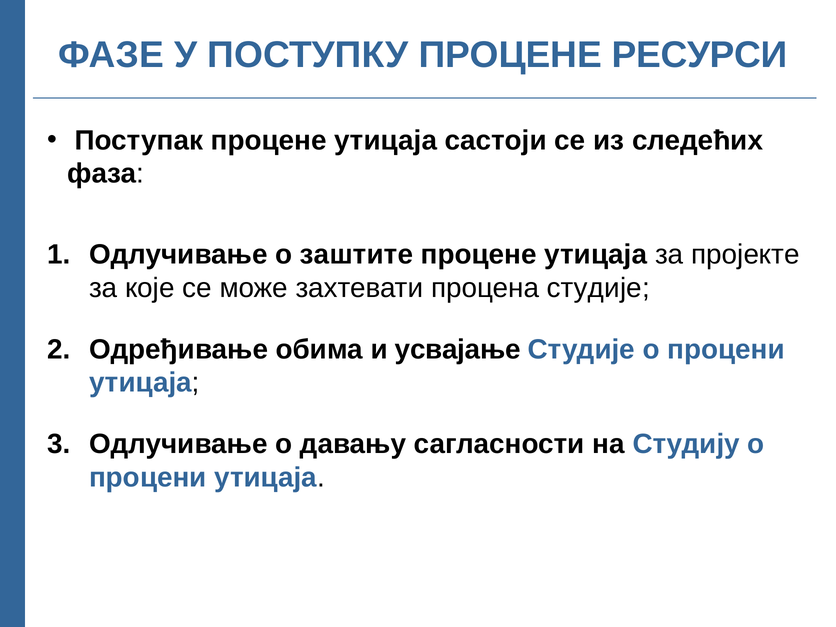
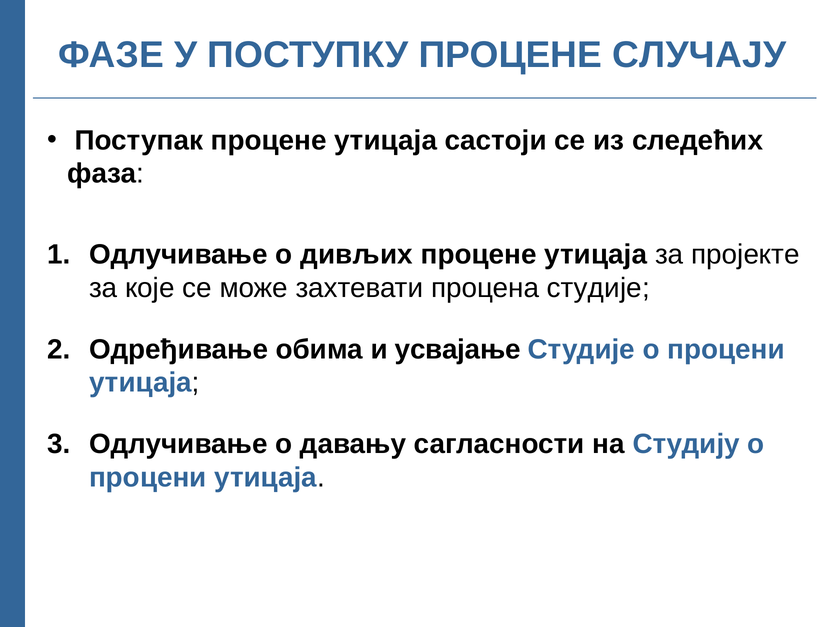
РЕСУРСИ: РЕСУРСИ -> СЛУЧАЈУ (699, 55)
заштите: заштите -> дивљих (357, 255)
